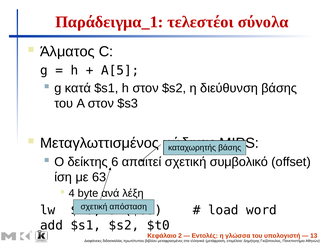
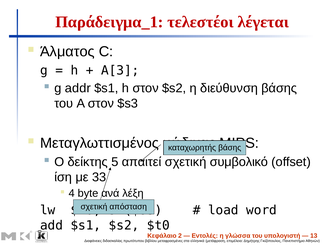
σύνολα: σύνολα -> λέγεται (263, 22)
A[5: A[5 -> A[3 (120, 70)
κατά: κατά -> addr (78, 88)
6: 6 -> 5 (115, 162)
63: 63 -> 33 (99, 177)
